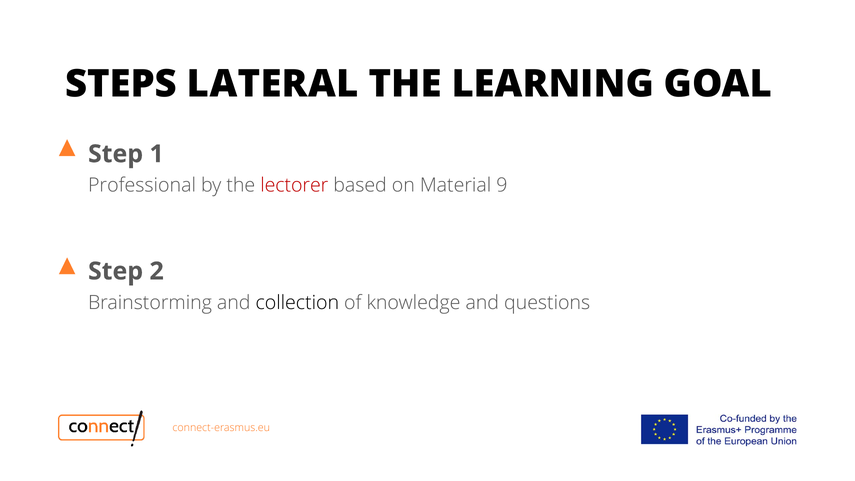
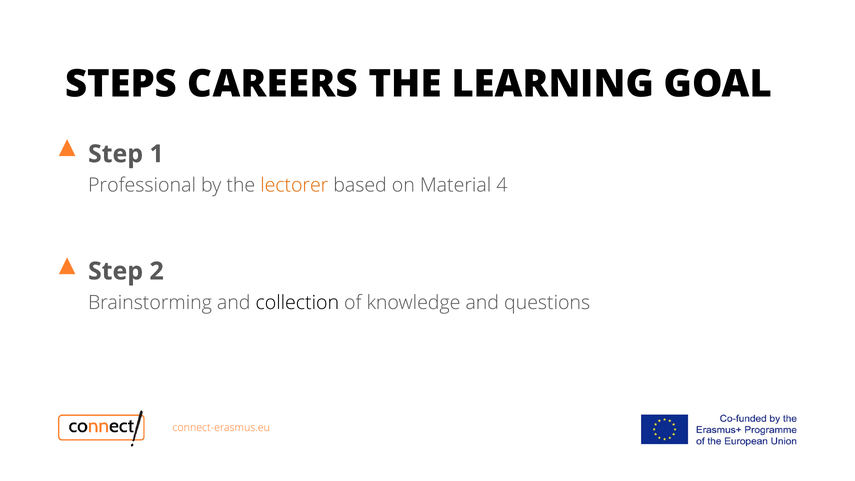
LATERAL: LATERAL -> CAREERS (273, 84)
lectorer colour: red -> orange (294, 186)
9: 9 -> 4 (502, 186)
